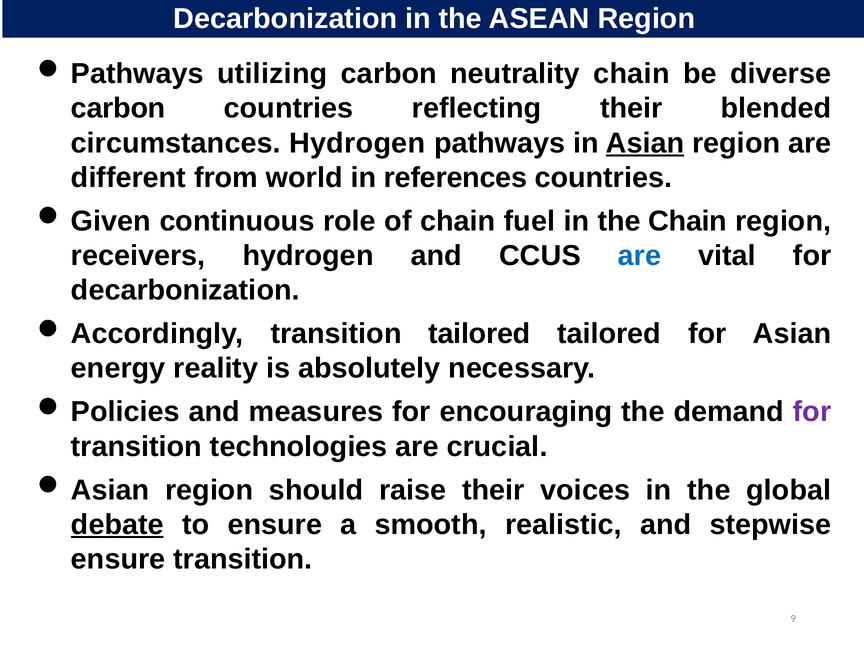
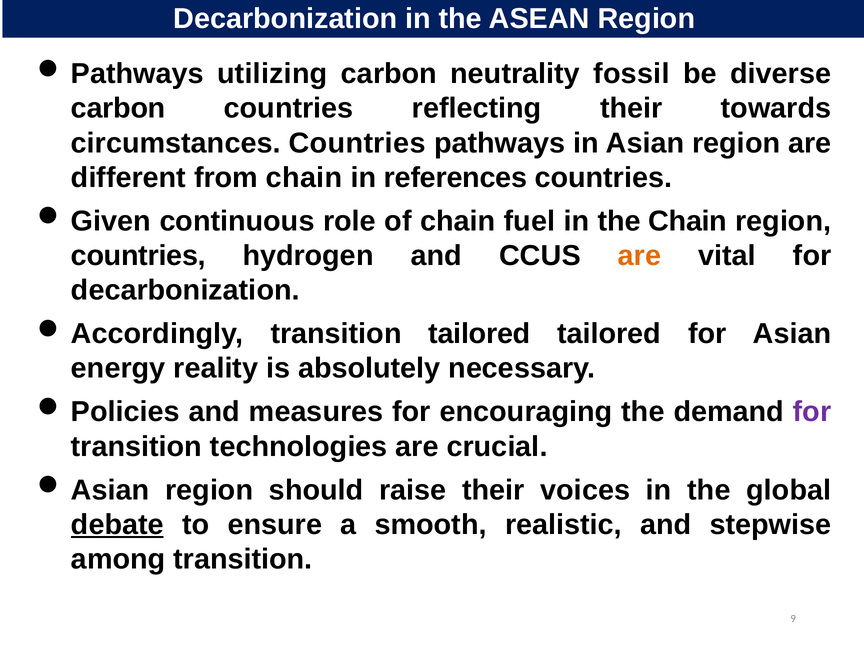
neutrality chain: chain -> fossil (631, 74)
blended: blended -> towards (776, 108)
circumstances Hydrogen: Hydrogen -> Countries (357, 143)
Asian underline: present -> none (645, 143)
from world: world -> chain (304, 178)
receivers: receivers -> countries (138, 256)
are colour: blue -> orange (640, 256)
ensure: ensure -> among (118, 559)
